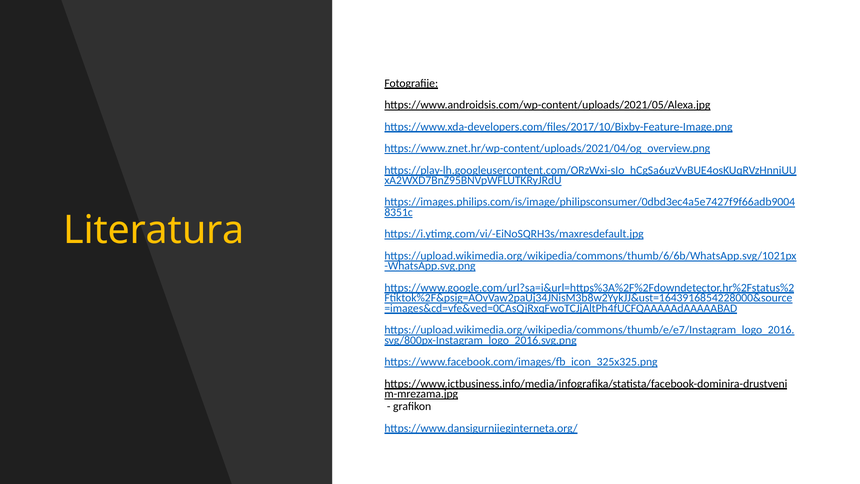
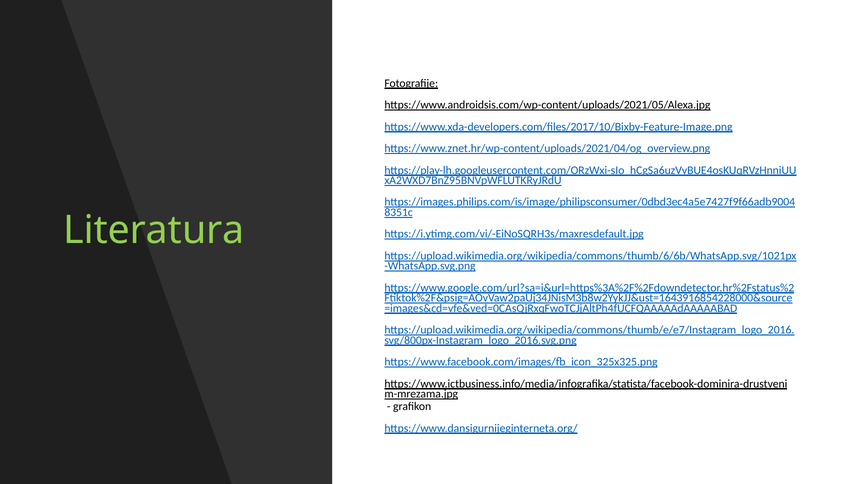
Literatura colour: yellow -> light green (154, 230)
